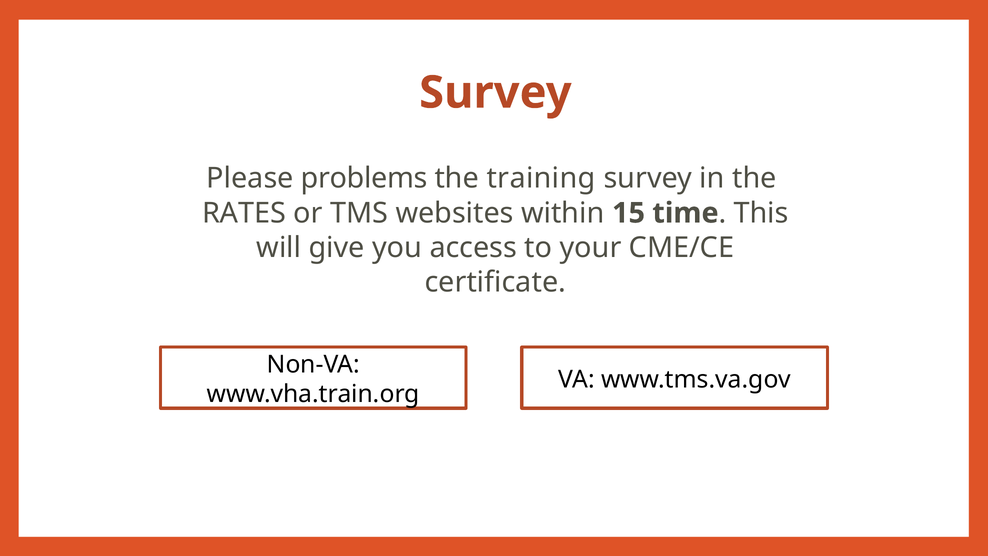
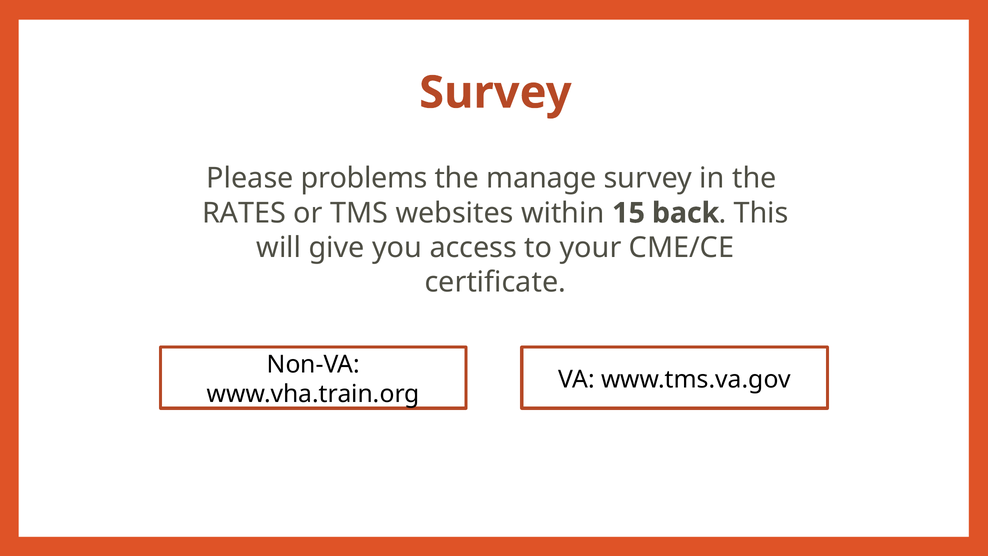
training: training -> manage (541, 178)
time: time -> back (686, 213)
